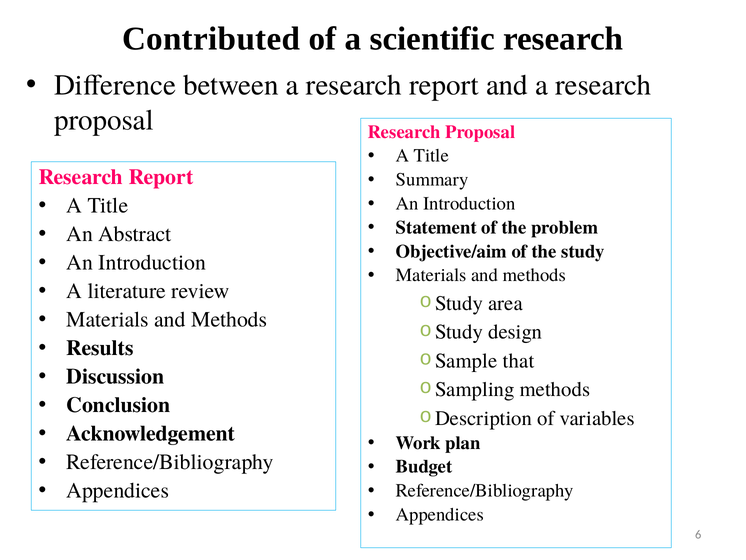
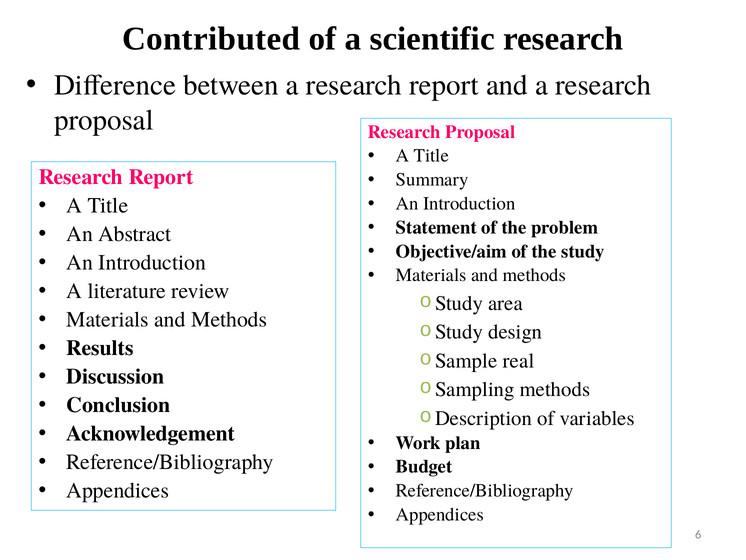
that: that -> real (518, 360)
